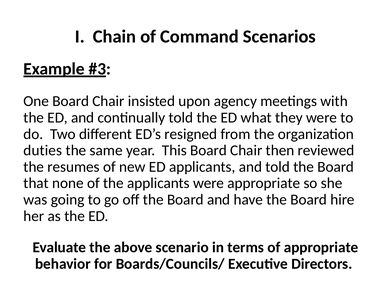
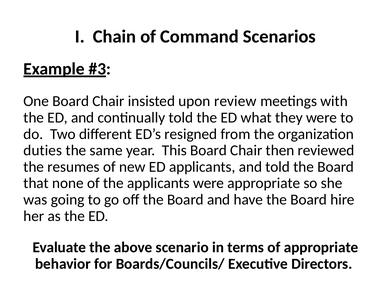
agency: agency -> review (235, 101)
